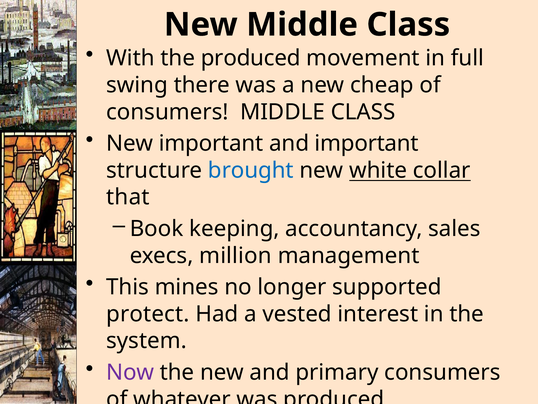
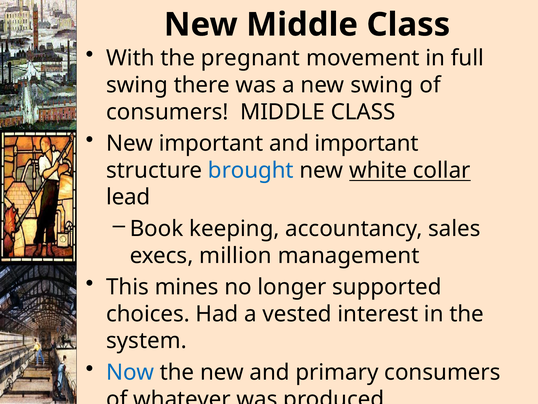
the produced: produced -> pregnant (250, 58)
new cheap: cheap -> swing (382, 85)
that: that -> lead (128, 197)
protect: protect -> choices (148, 314)
Now colour: purple -> blue (130, 372)
